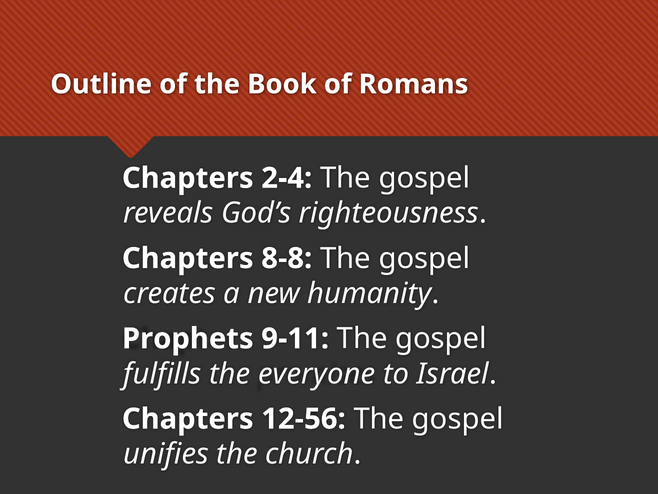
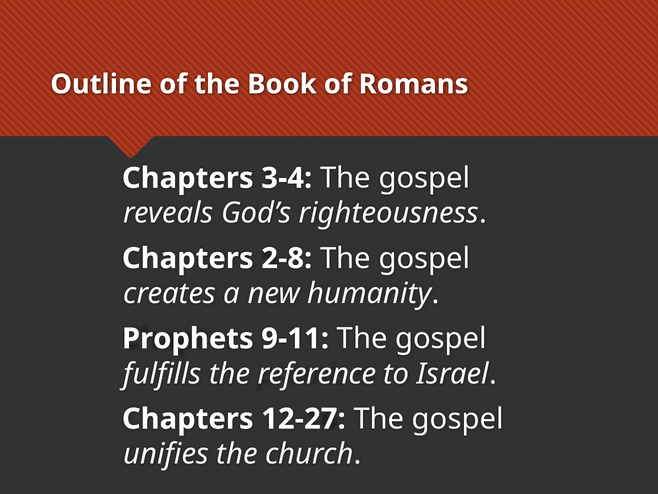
2-4: 2-4 -> 3-4 (287, 178)
8-8: 8-8 -> 2-8 (287, 258)
everyone: everyone -> reference (317, 373)
12-56: 12-56 -> 12-27 (303, 419)
